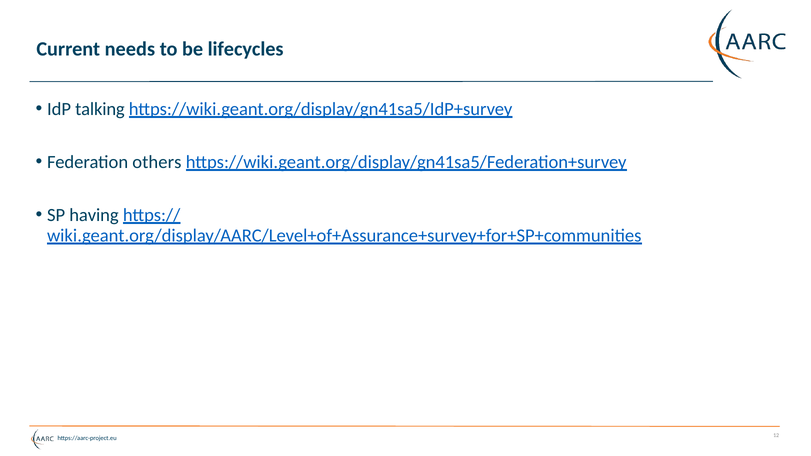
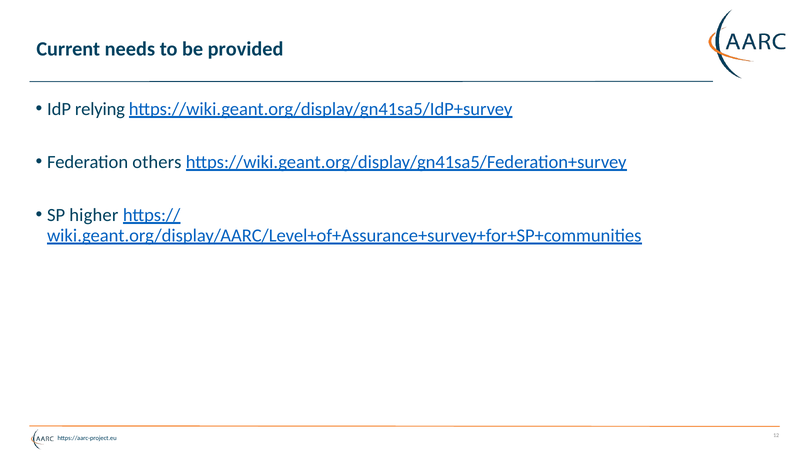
lifecycles: lifecycles -> provided (246, 49)
talking: talking -> relying (100, 109)
having: having -> higher (94, 215)
